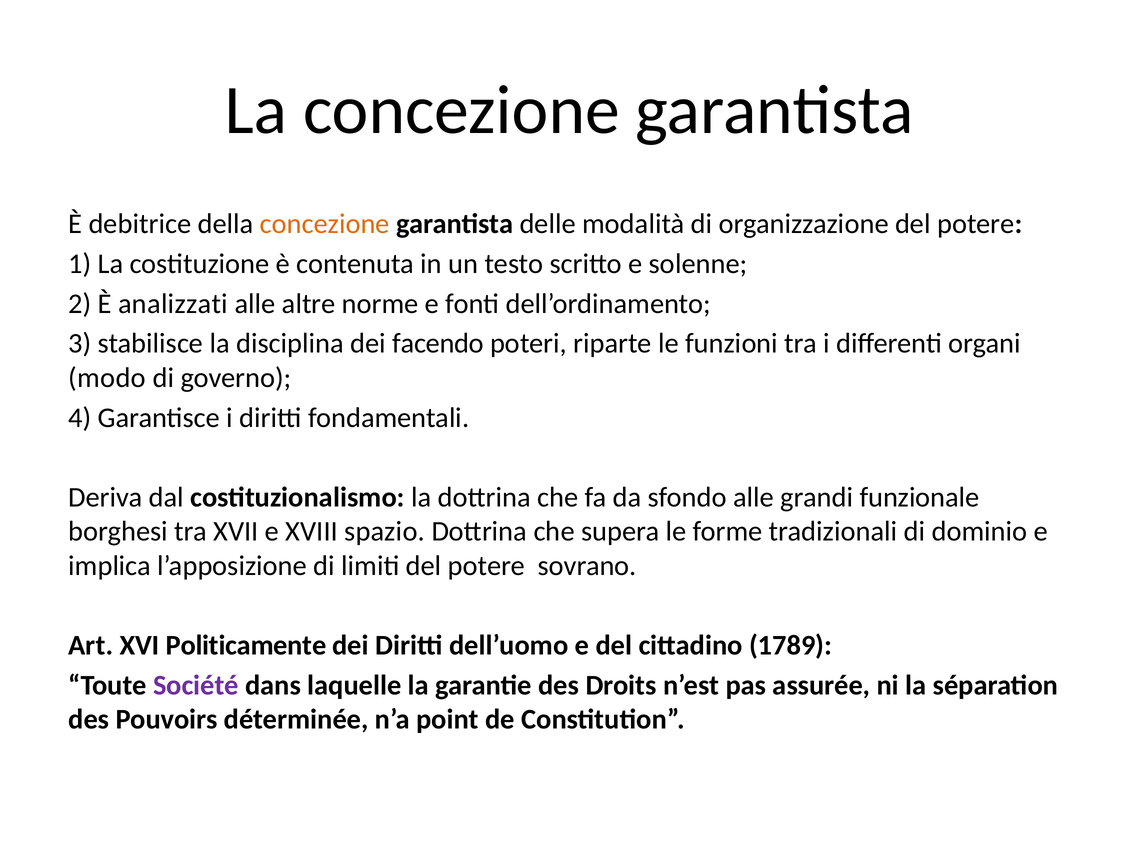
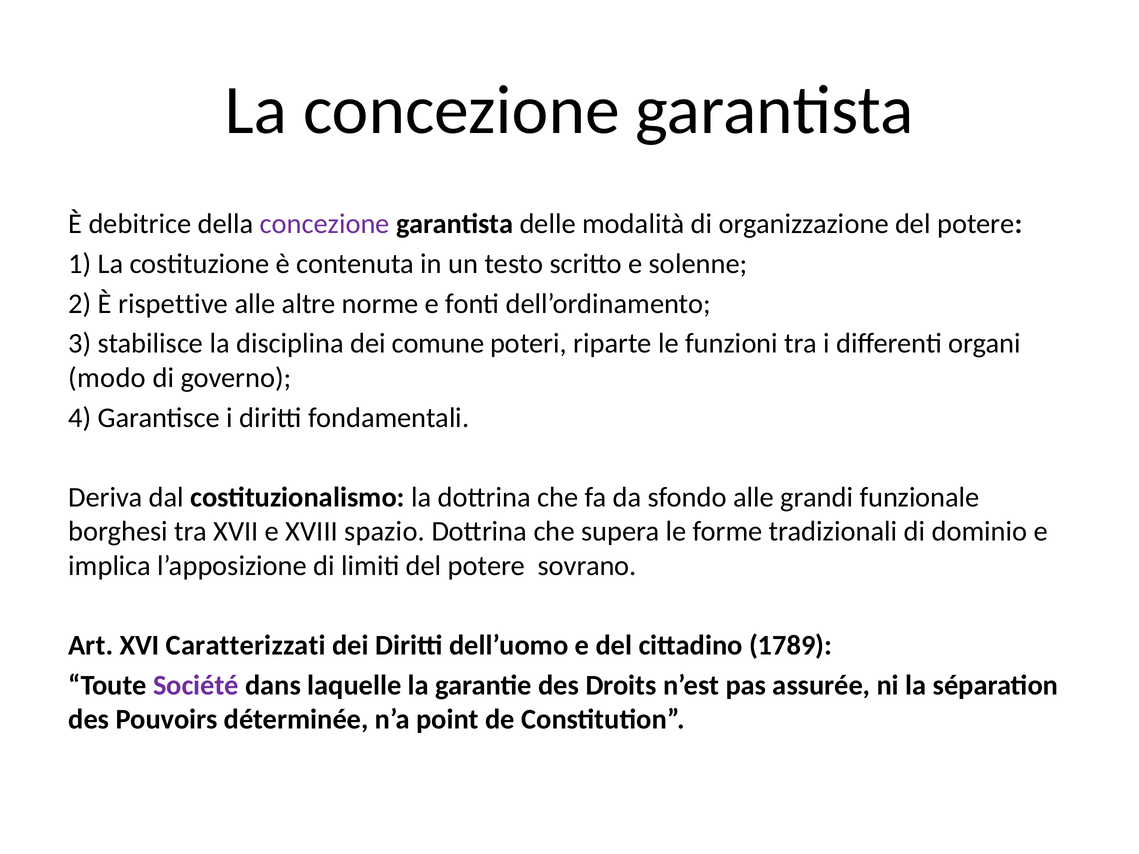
concezione colour: orange -> purple (325, 224)
analizzati: analizzati -> rispettive (173, 304)
facendo: facendo -> comune (438, 344)
Politicamente: Politicamente -> Caratterizzati (246, 646)
